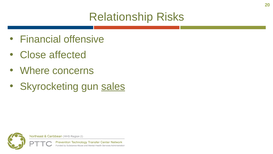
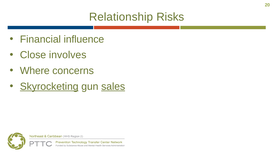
offensive: offensive -> influence (84, 39)
affected: affected -> involves (68, 55)
Skyrocketing underline: none -> present (49, 86)
